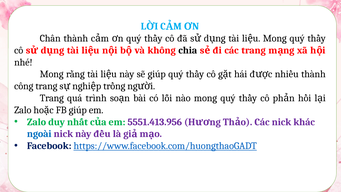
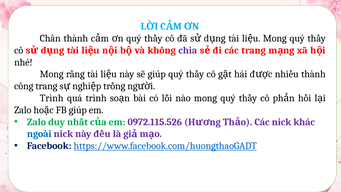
chia colour: black -> purple (188, 50)
Trang: Trang -> Trình (52, 98)
5551.413.956: 5551.413.956 -> 0972.115.526 (155, 122)
